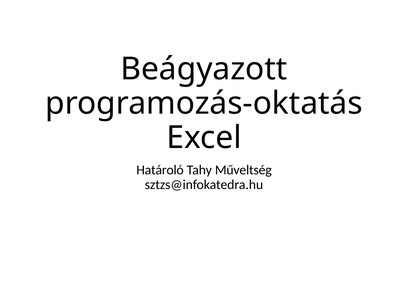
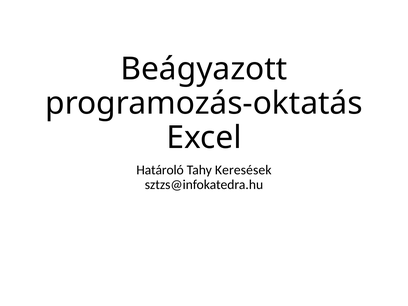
Műveltség: Műveltség -> Keresések (243, 170)
